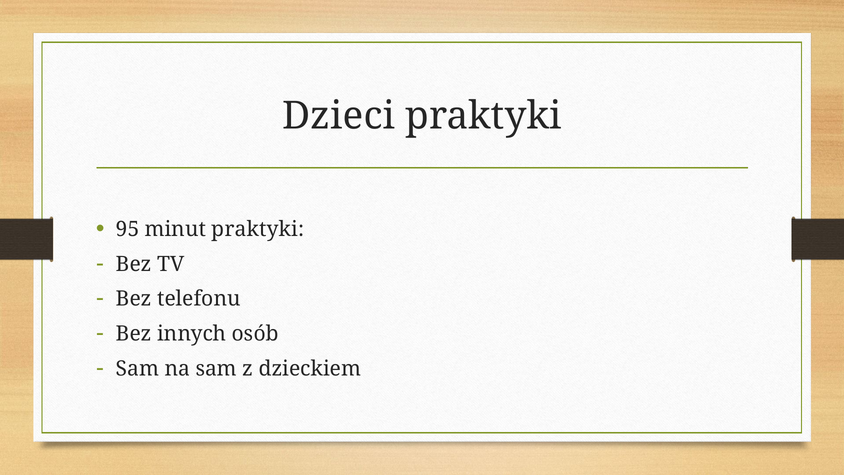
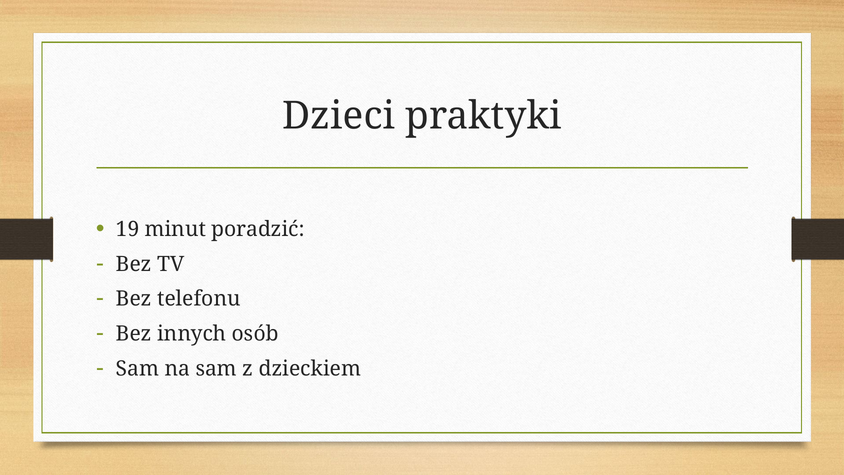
95: 95 -> 19 (128, 229)
minut praktyki: praktyki -> poradzić (258, 229)
